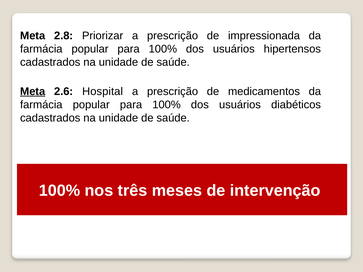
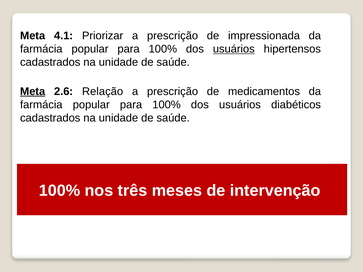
2.8: 2.8 -> 4.1 (64, 36)
usuários underline: none -> present (234, 49)
Hospital: Hospital -> Relação (103, 91)
